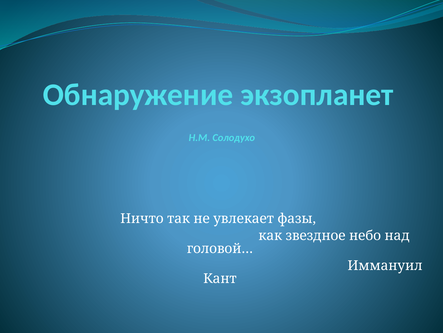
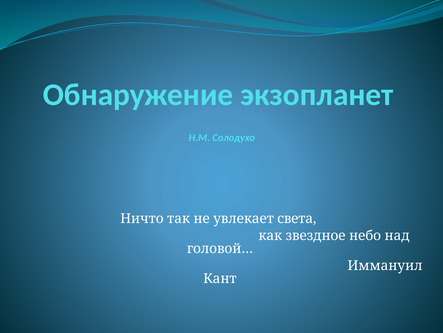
фазы: фазы -> света (297, 218)
